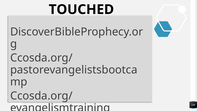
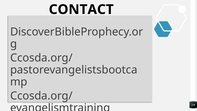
TOUCHED: TOUCHED -> CONTACT (81, 9)
